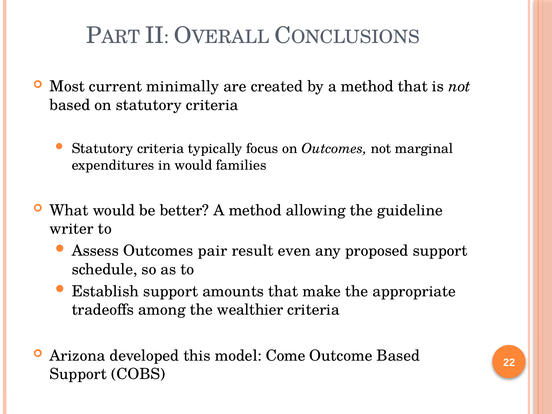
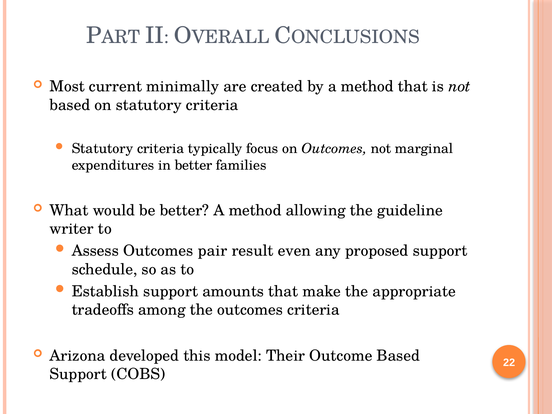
in would: would -> better (194, 165)
the wealthier: wealthier -> outcomes (250, 310)
Come: Come -> Their (286, 356)
